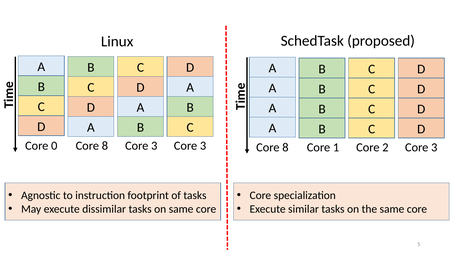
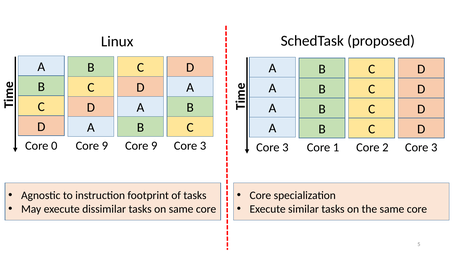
8: 8 -> 9 (105, 146)
3: 3 -> 9 (154, 146)
8: 8 -> 3 (285, 147)
